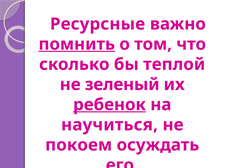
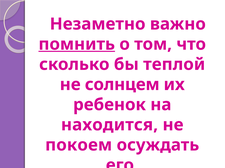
Ресурсные: Ресурсные -> Незаметно (98, 24)
зеленый: зеленый -> солнцем (122, 85)
ребенок underline: present -> none (109, 105)
научиться: научиться -> находится (109, 125)
